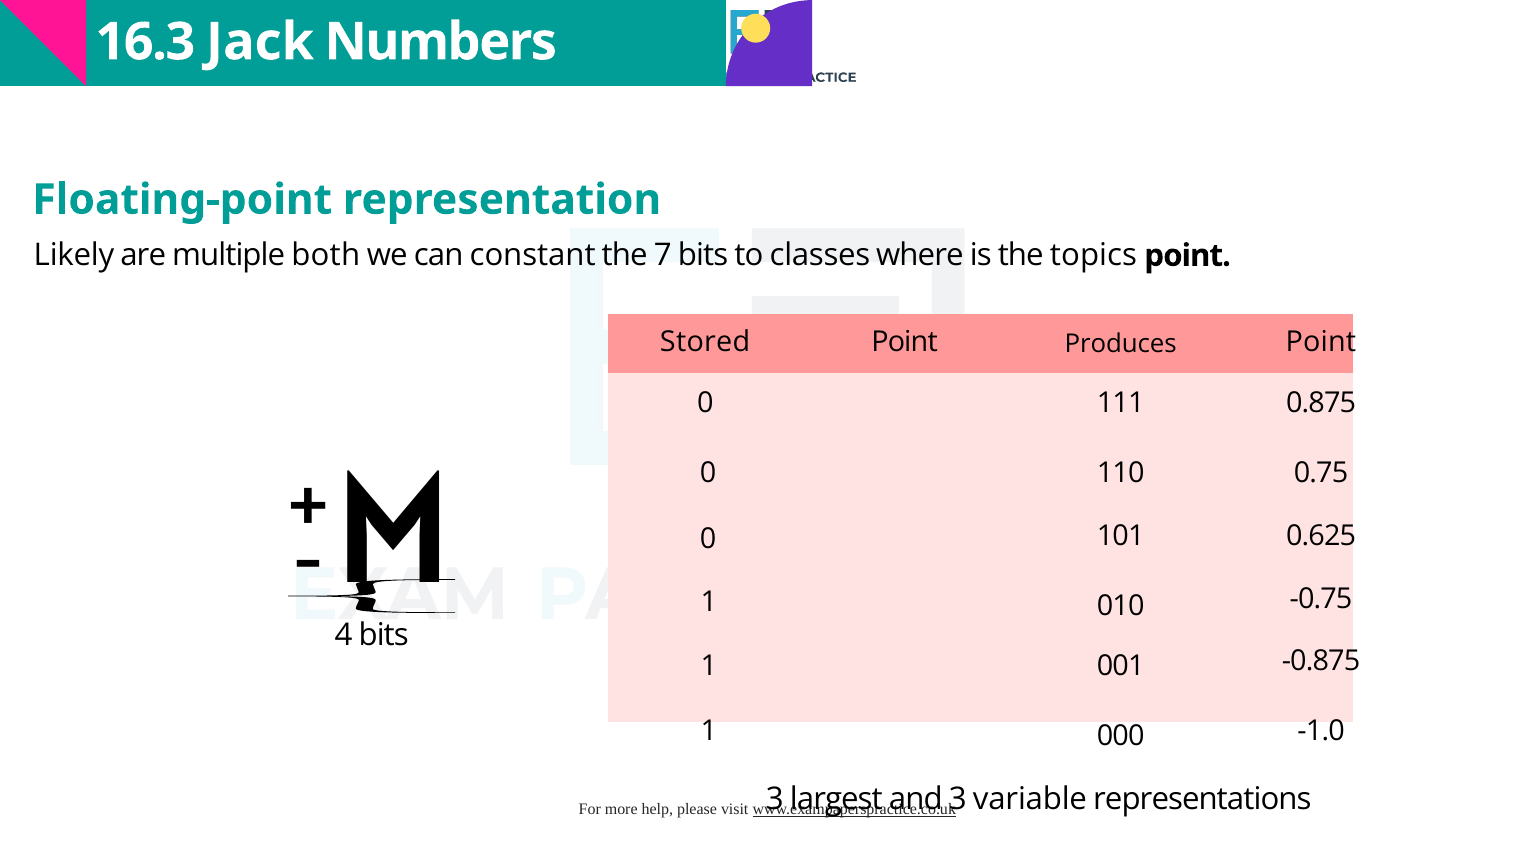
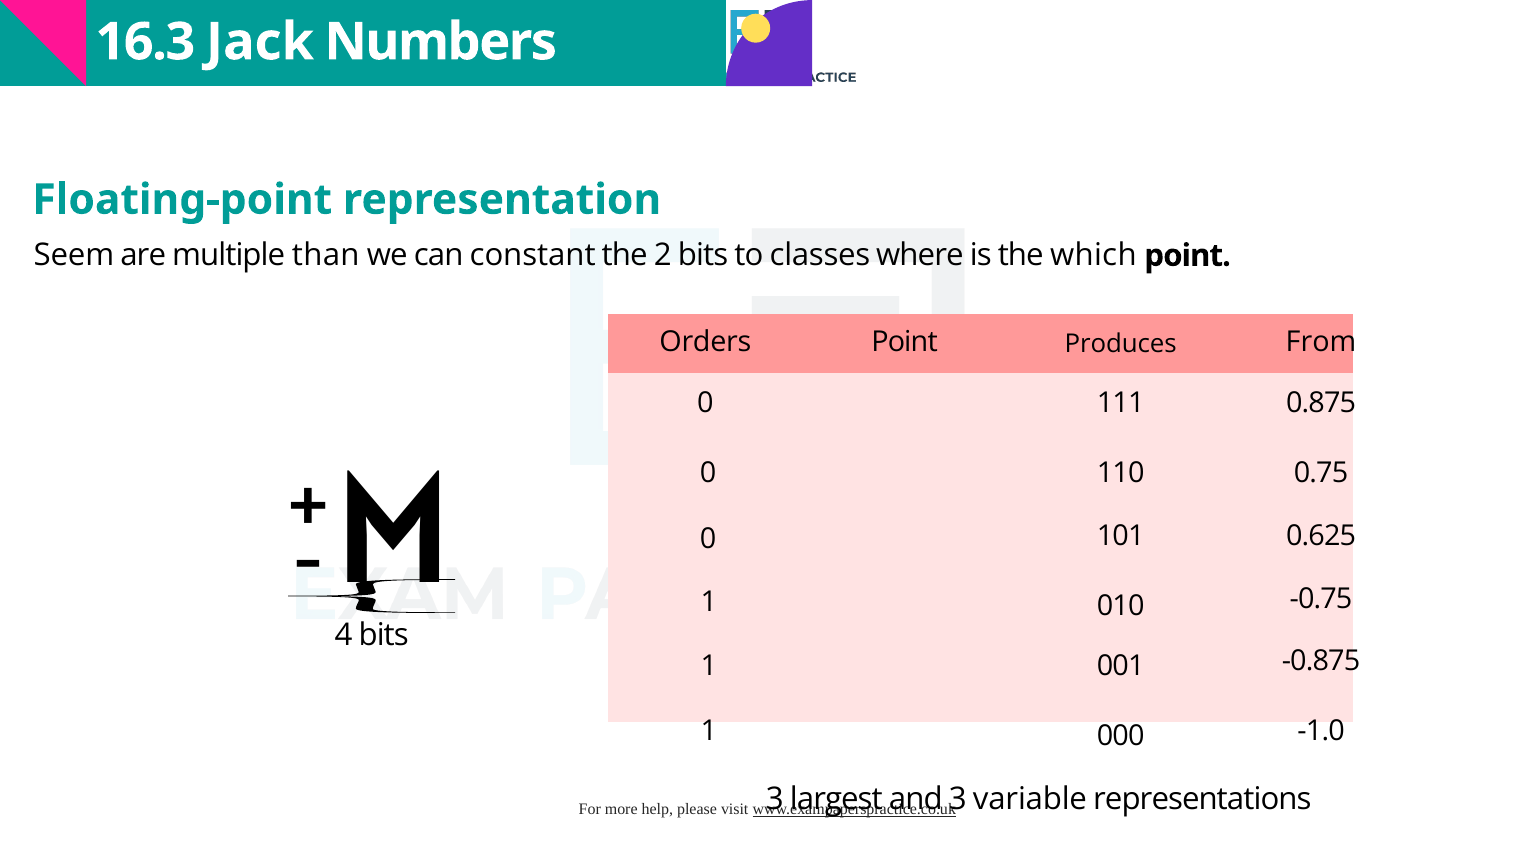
Likely: Likely -> Seem (74, 256)
both: both -> than (326, 256)
7: 7 -> 2 (663, 256)
topics: topics -> which (1093, 256)
Stored: Stored -> Orders (705, 342)
Point: Point -> From (1321, 342)
